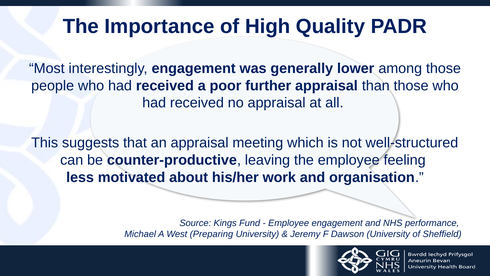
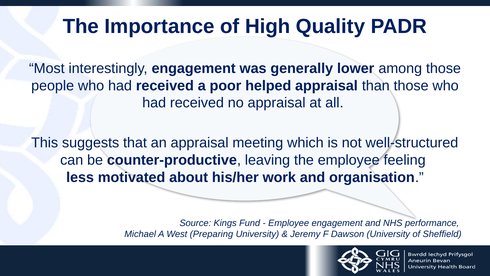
further: further -> helped (268, 86)
